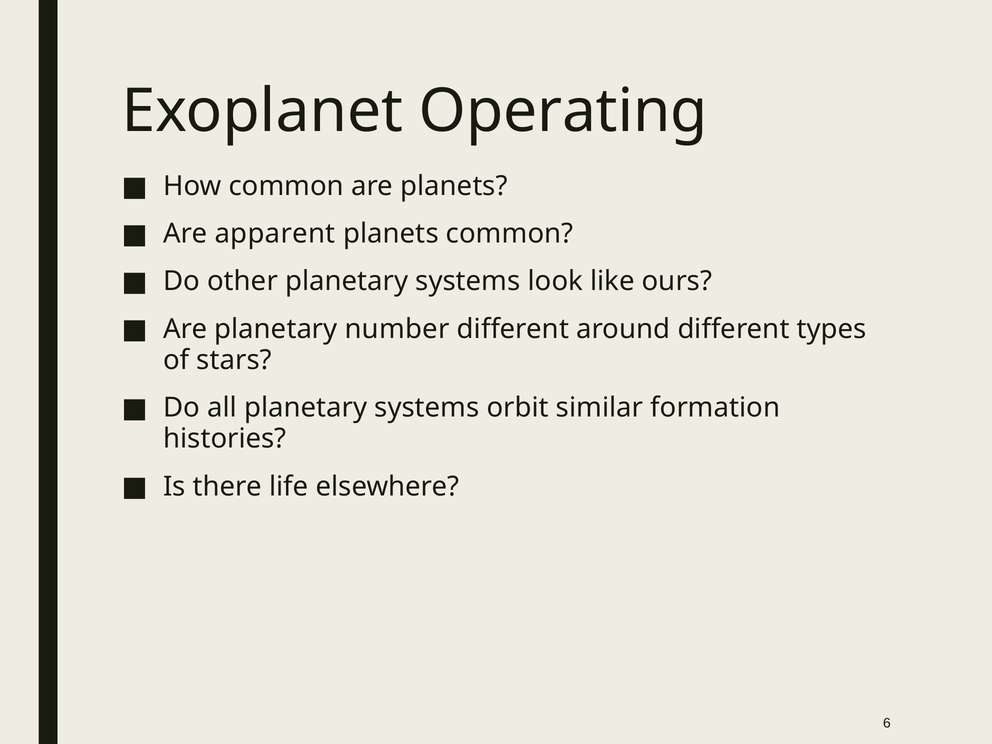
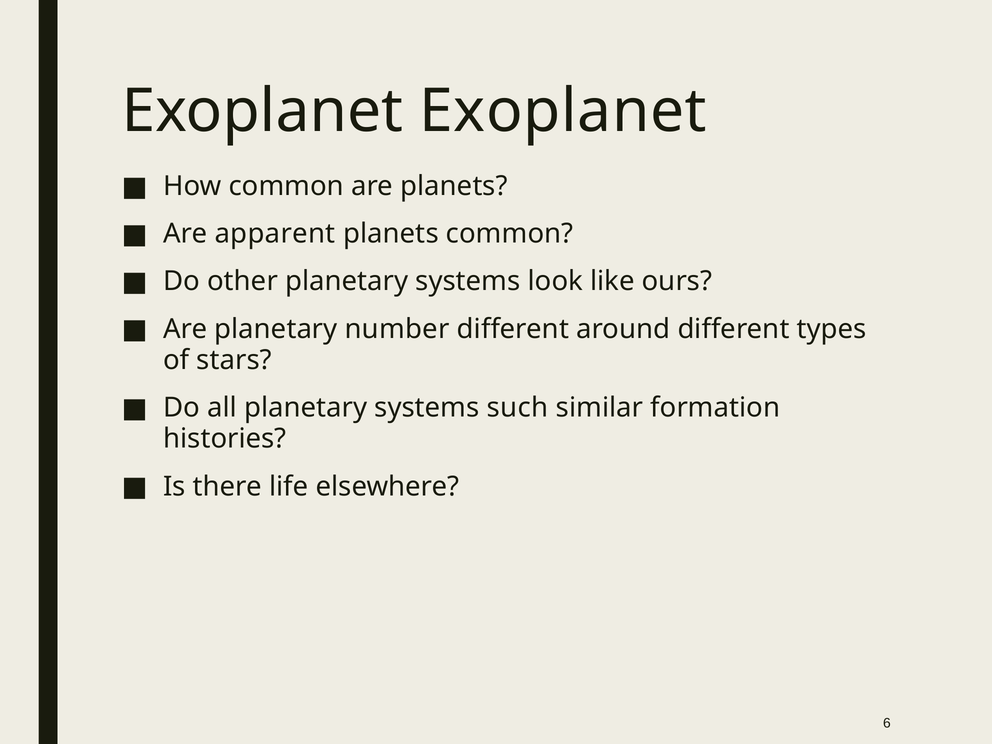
Exoplanet Operating: Operating -> Exoplanet (563, 111)
orbit: orbit -> such (518, 408)
